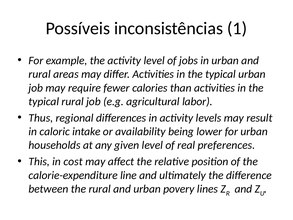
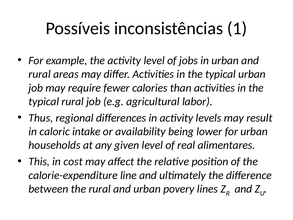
preferences: preferences -> alimentares (226, 145)
